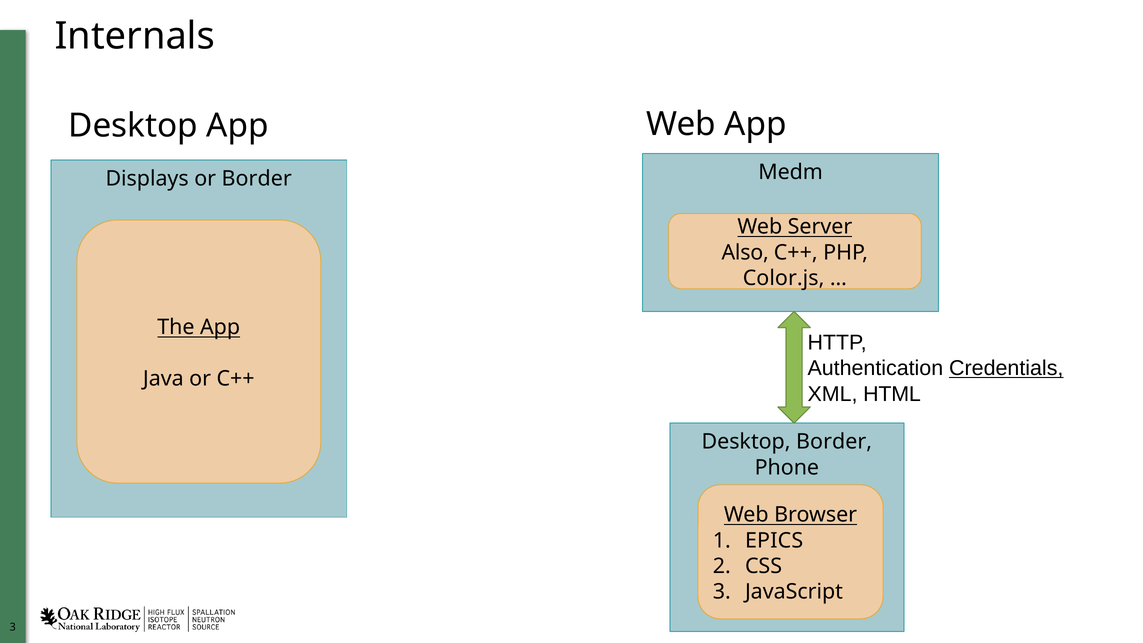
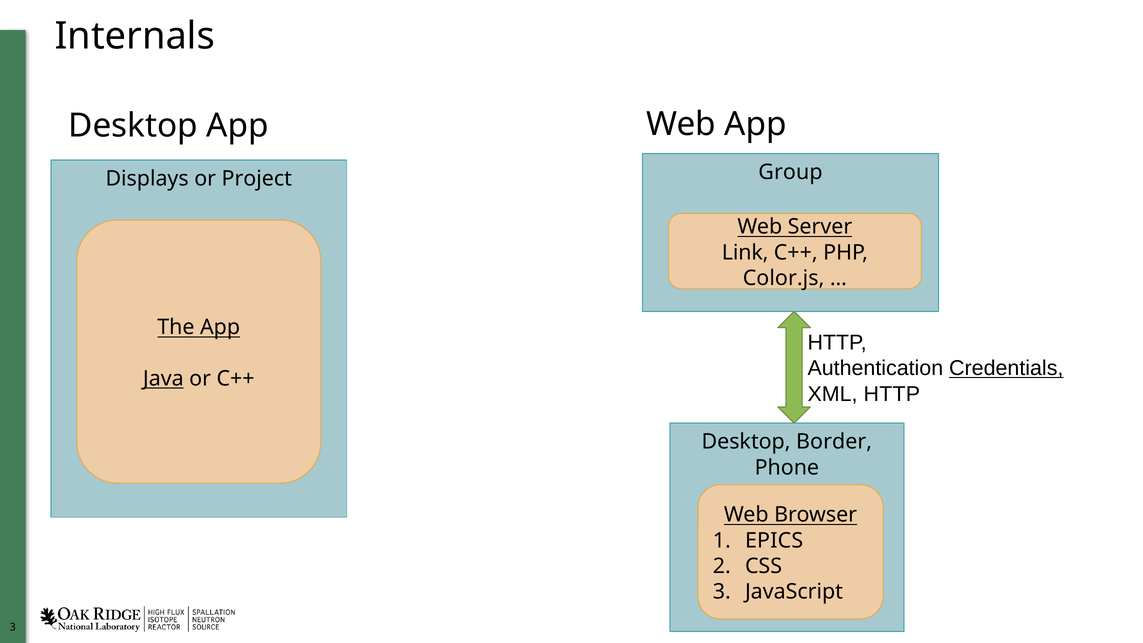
Medm: Medm -> Group (790, 172)
or Border: Border -> Project (257, 178)
Also: Also -> Link (745, 253)
Java underline: none -> present (163, 379)
XML HTML: HTML -> HTTP (892, 394)
